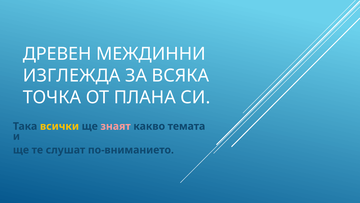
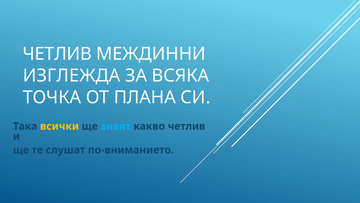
ДРЕВЕН: ДРЕВЕН -> ЧЕТЛИВ (57, 54)
знаят colour: pink -> light blue (116, 126)
какво темата: темата -> четлив (186, 126)
